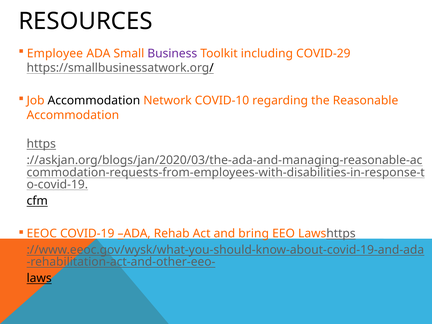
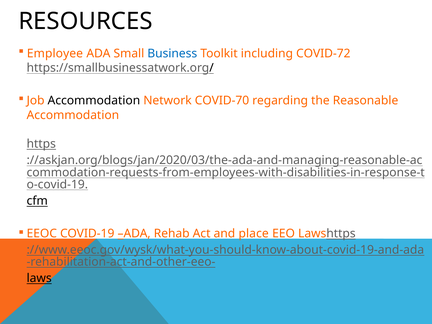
Business colour: purple -> blue (172, 54)
COVID-29: COVID-29 -> COVID-72 (323, 54)
COVID-10: COVID-10 -> COVID-70 (222, 101)
bring: bring -> place (254, 233)
